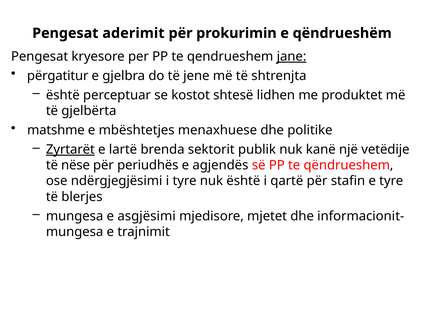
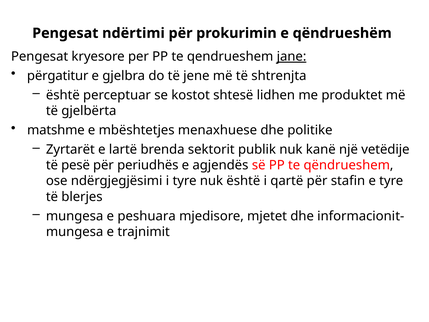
aderimit: aderimit -> ndërtimi (133, 33)
Zyrtarët underline: present -> none (70, 149)
nëse: nëse -> pesë (76, 165)
asgjësimi: asgjësimi -> peshuara (147, 216)
